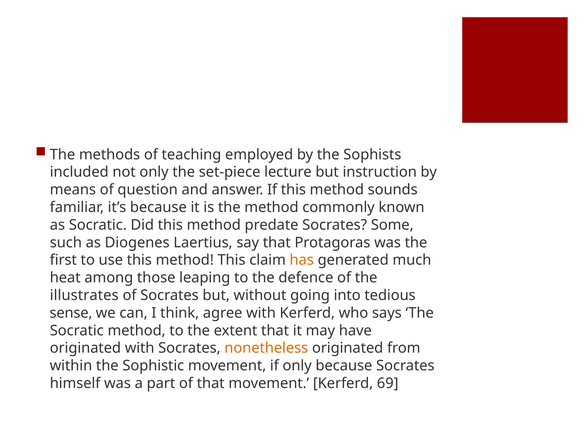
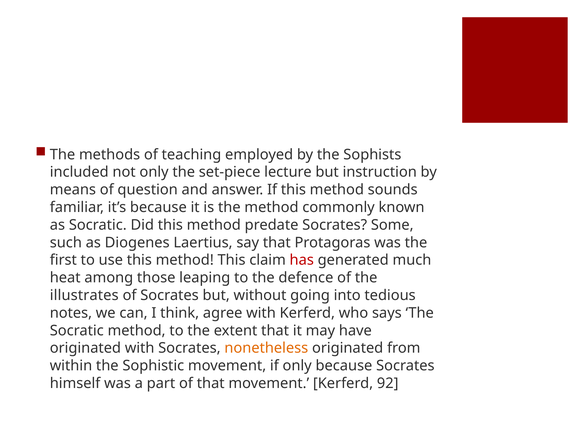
has colour: orange -> red (302, 260)
sense: sense -> notes (71, 313)
69: 69 -> 92 (388, 383)
